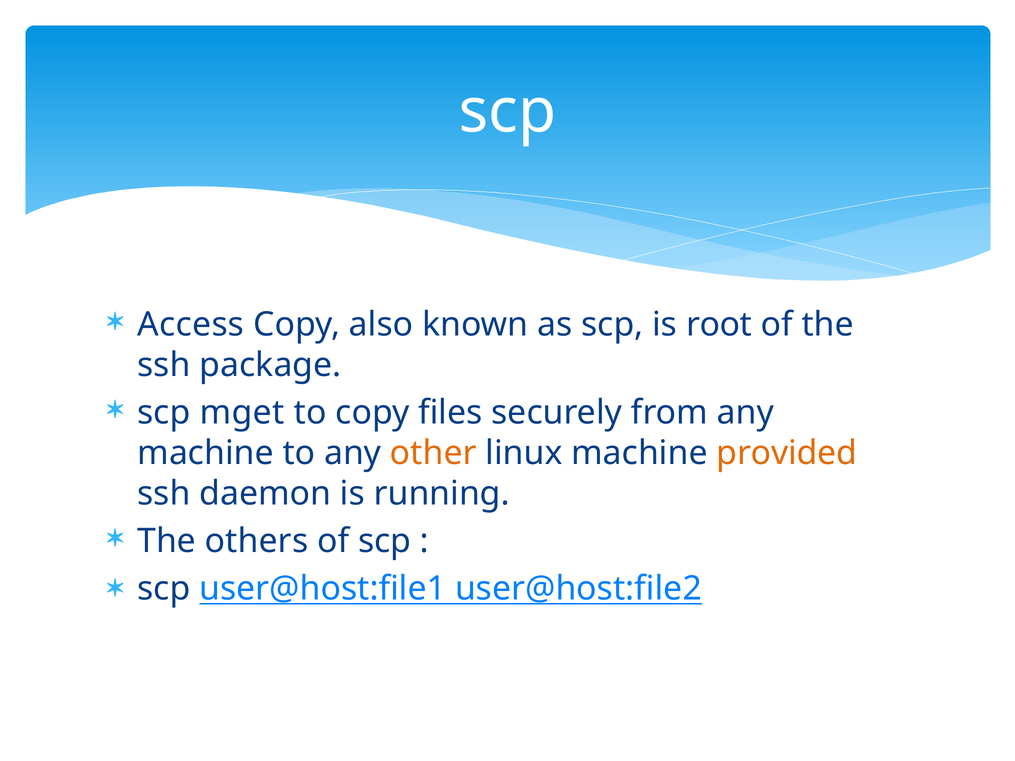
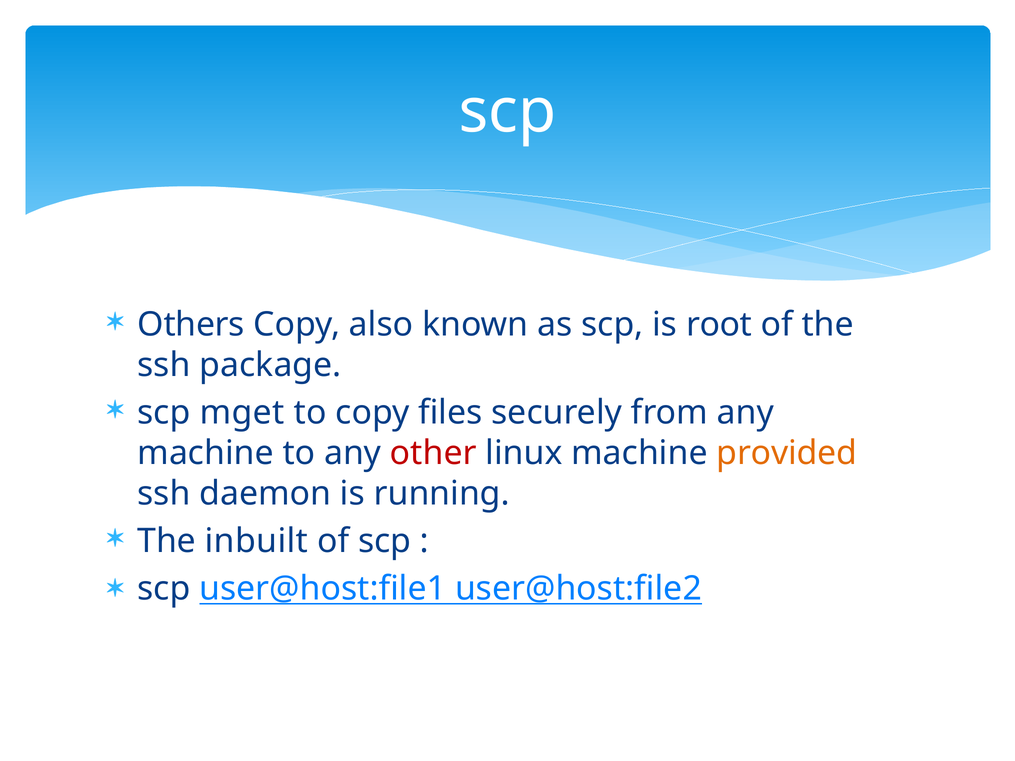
Access: Access -> Others (191, 325)
other colour: orange -> red (433, 453)
others: others -> inbuilt (256, 541)
